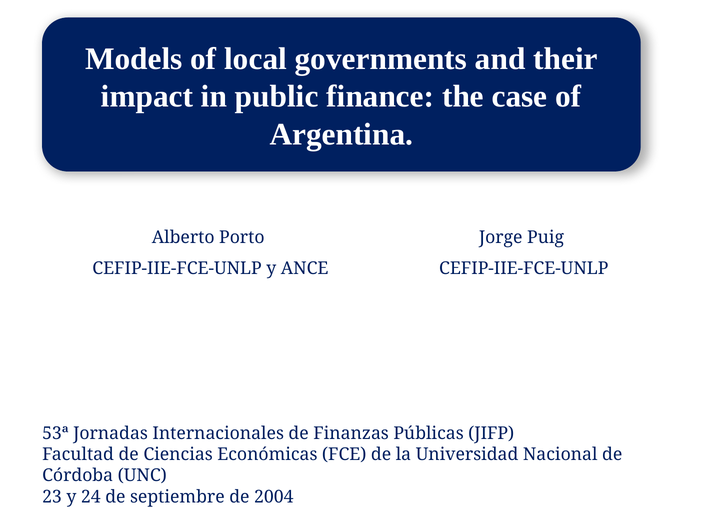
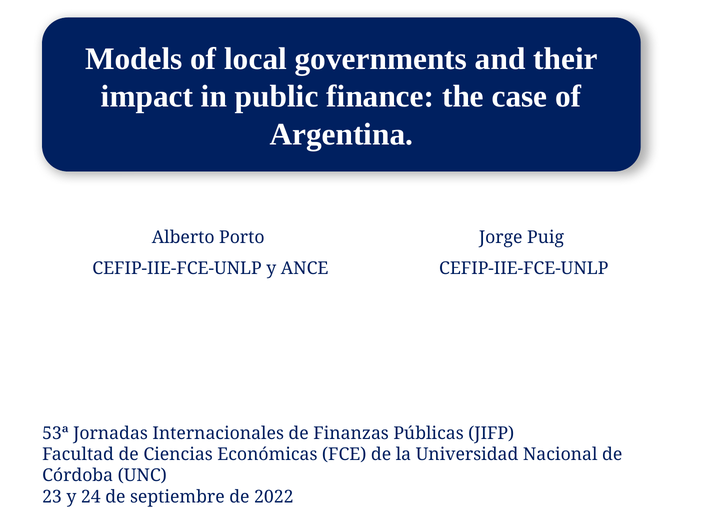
2004: 2004 -> 2022 (274, 497)
